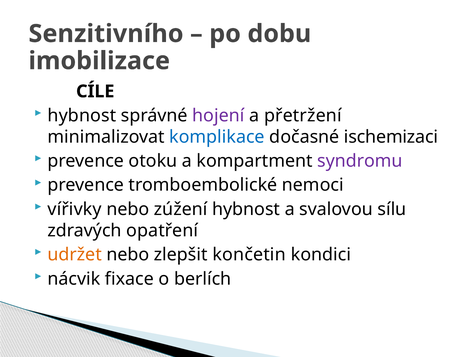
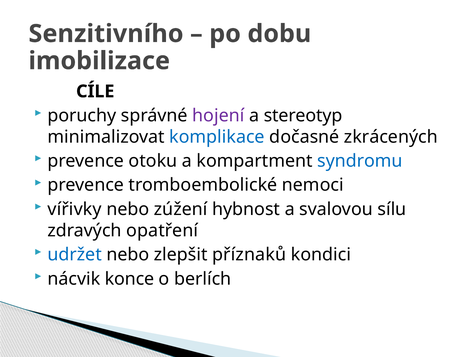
hybnost: hybnost -> poruchy (82, 116)
přetržení: přetržení -> stereotyp (303, 116)
ischemizaci: ischemizaci -> zkrácených (391, 137)
syndromu colour: purple -> blue (360, 161)
udržet colour: orange -> blue (75, 255)
končetin: končetin -> příznaků (249, 255)
fixace: fixace -> konce (130, 279)
